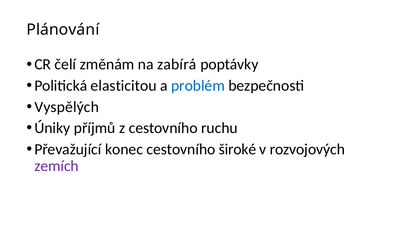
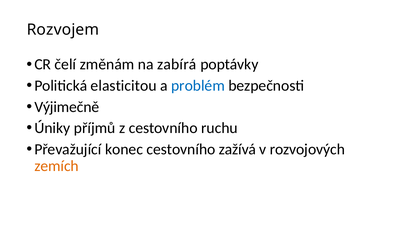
Plánování: Plánování -> Rozvojem (63, 30)
Vyspělých: Vyspělých -> Výjimečně (67, 107)
široké: široké -> zažívá (237, 150)
zemích colour: purple -> orange (57, 166)
